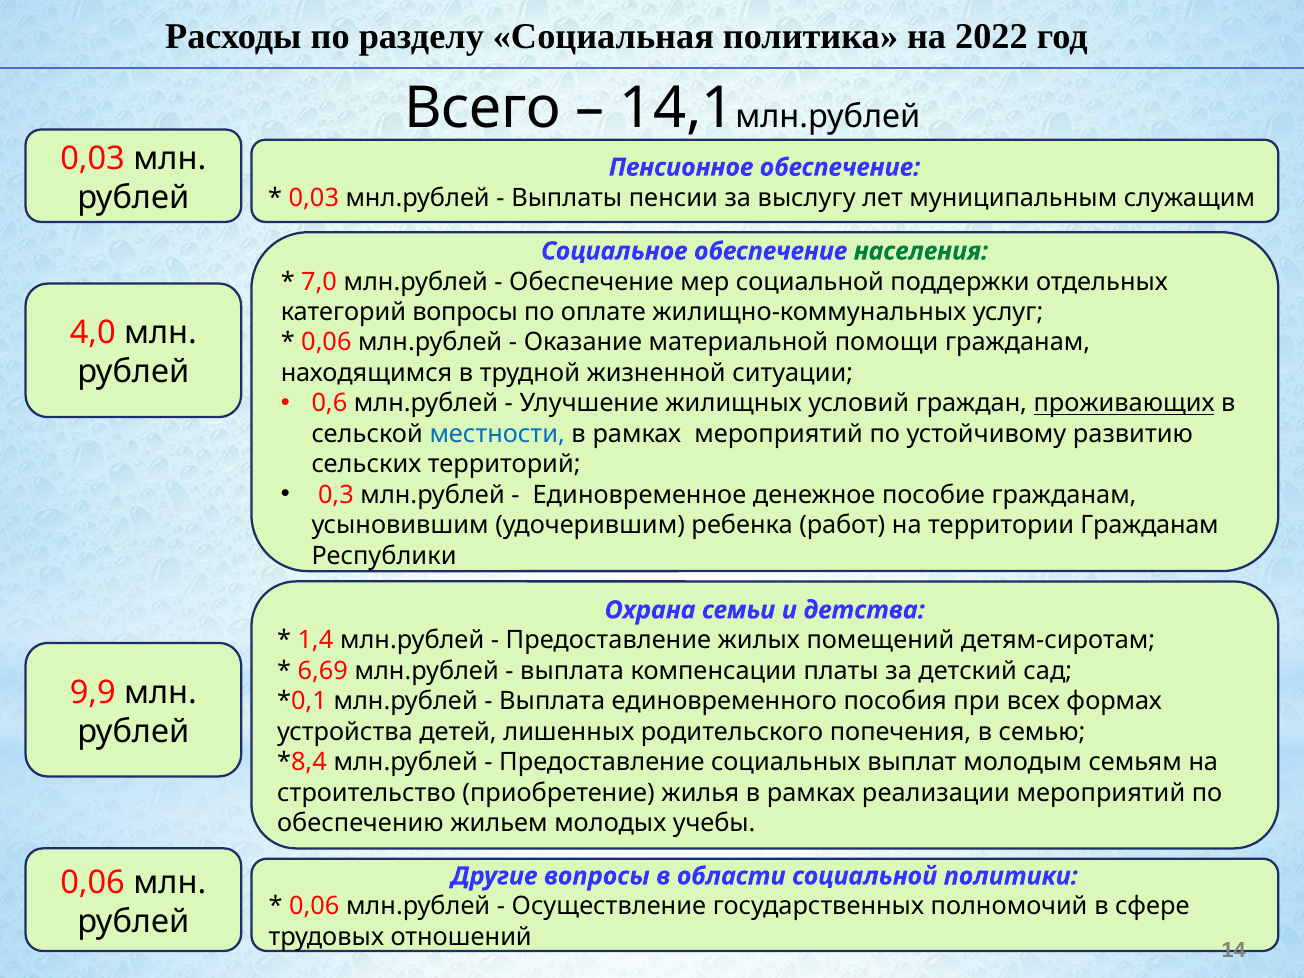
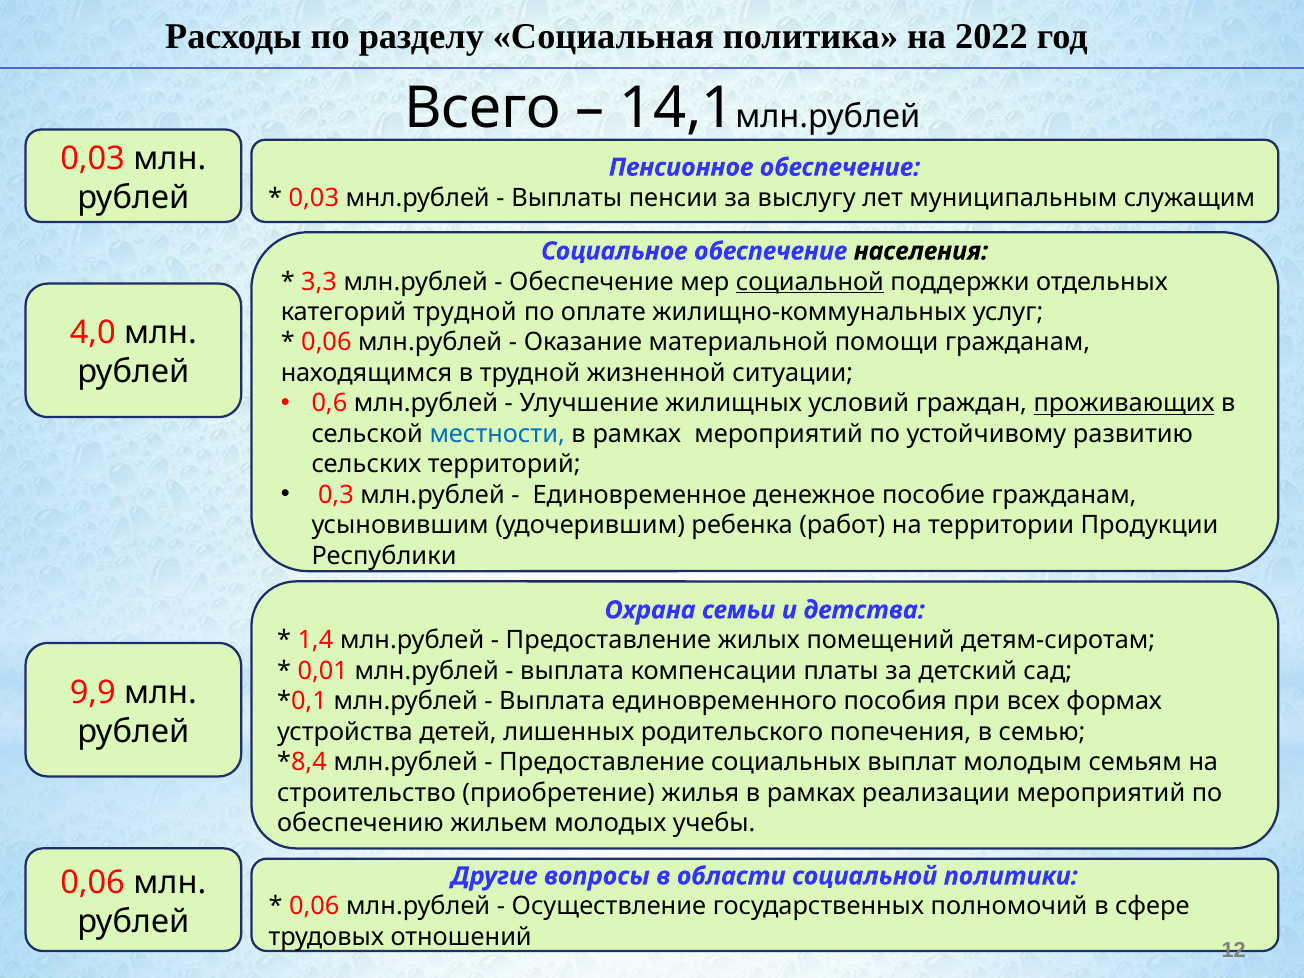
населения colour: green -> black (921, 251)
7,0: 7,0 -> 3,3 (319, 282)
социальной underline: none -> present (810, 282)
категорий вопросы: вопросы -> трудной (465, 312)
территории Гражданам: Гражданам -> Продукции (1149, 525)
6,69: 6,69 -> 0,01 (323, 671)
14: 14 -> 12 (1234, 951)
